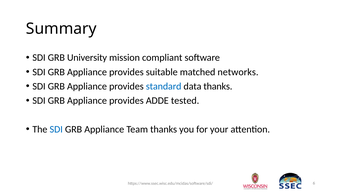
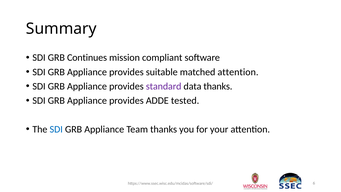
University: University -> Continues (87, 58)
matched networks: networks -> attention (238, 72)
standard colour: blue -> purple (164, 86)
